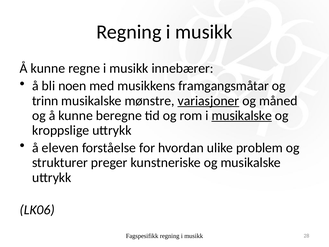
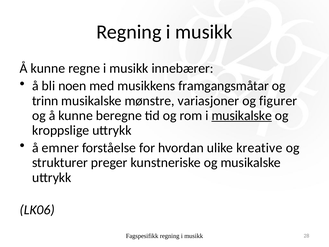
variasjoner underline: present -> none (208, 101)
måned: måned -> figurer (278, 101)
eleven: eleven -> emner (60, 148)
problem: problem -> kreative (259, 148)
